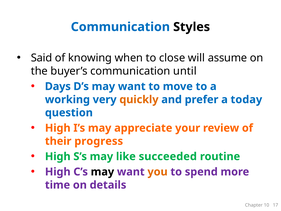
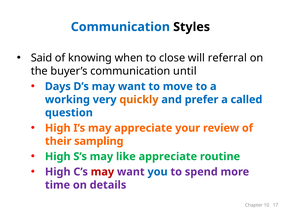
assume: assume -> referral (227, 58)
today: today -> called (246, 99)
progress: progress -> sampling (99, 141)
like succeeded: succeeded -> appreciate (168, 156)
may colour: black -> red (102, 172)
you colour: orange -> blue (158, 172)
